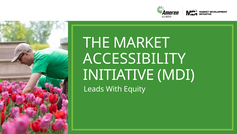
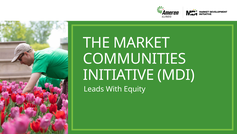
ACCESSIBILITY: ACCESSIBILITY -> COMMUNITIES (134, 59)
